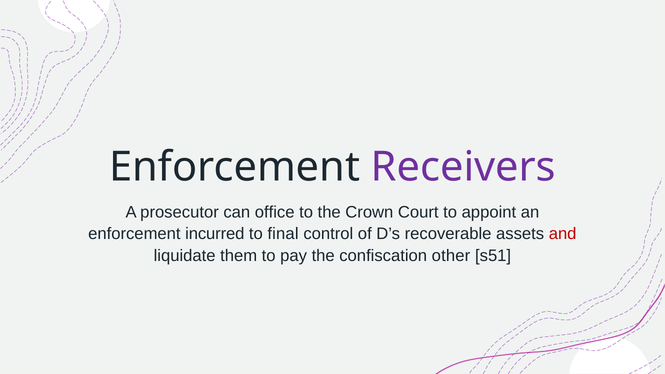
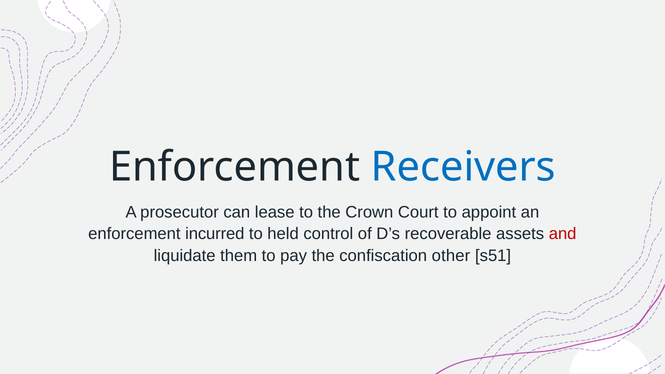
Receivers colour: purple -> blue (463, 167)
office: office -> lease (275, 212)
final: final -> held (283, 234)
